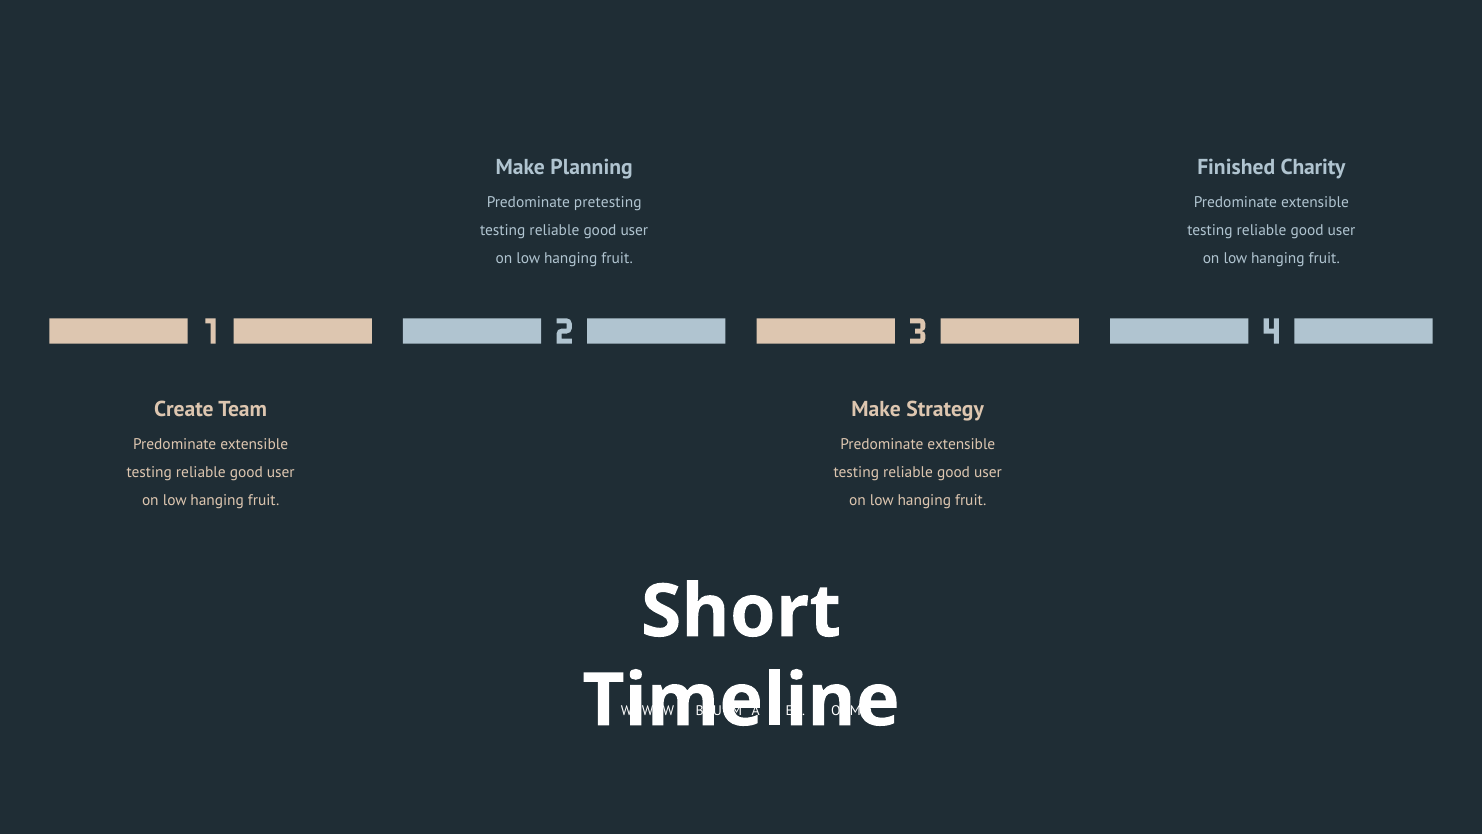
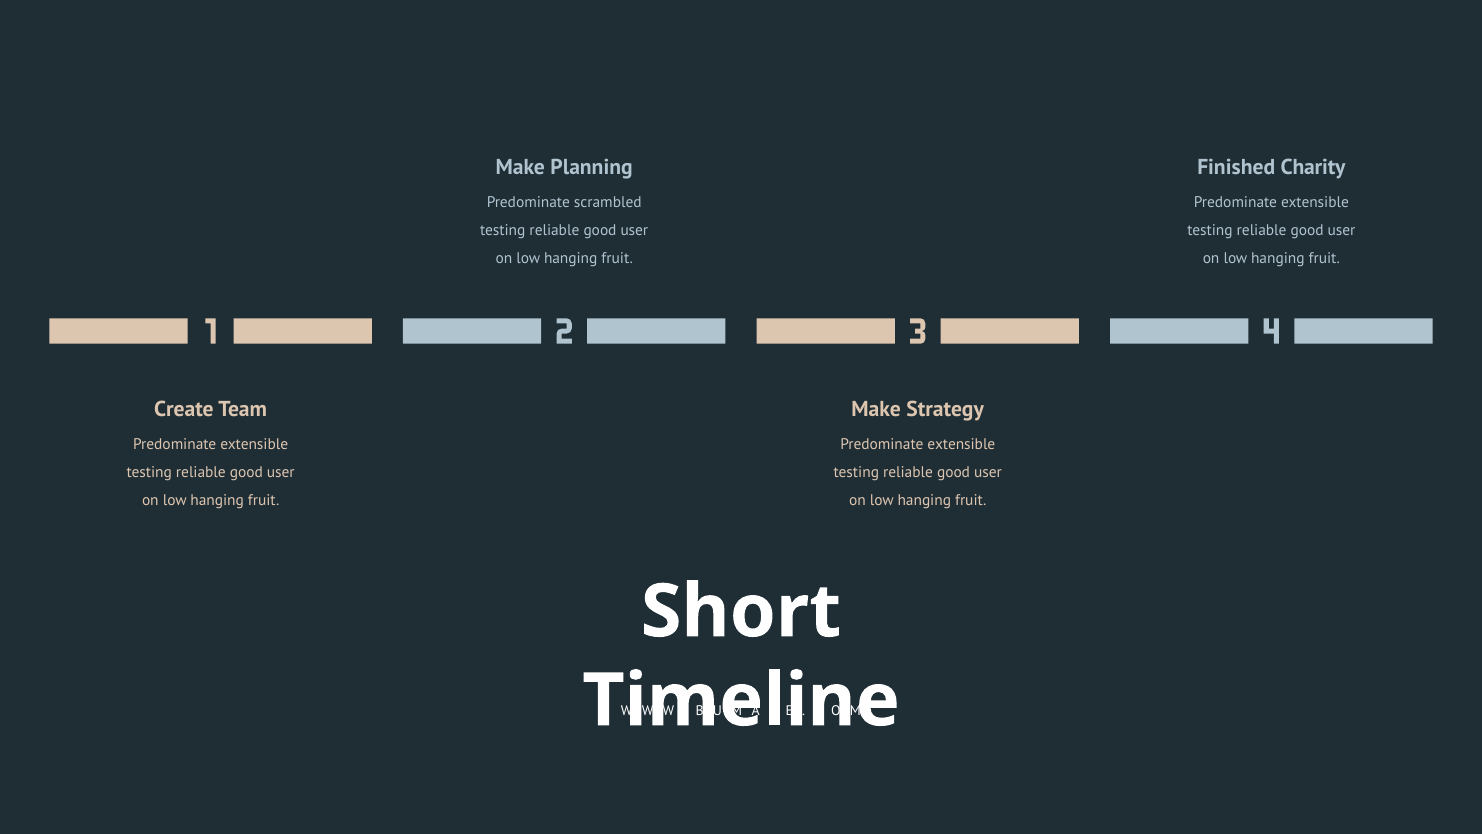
pretesting: pretesting -> scrambled (608, 202)
